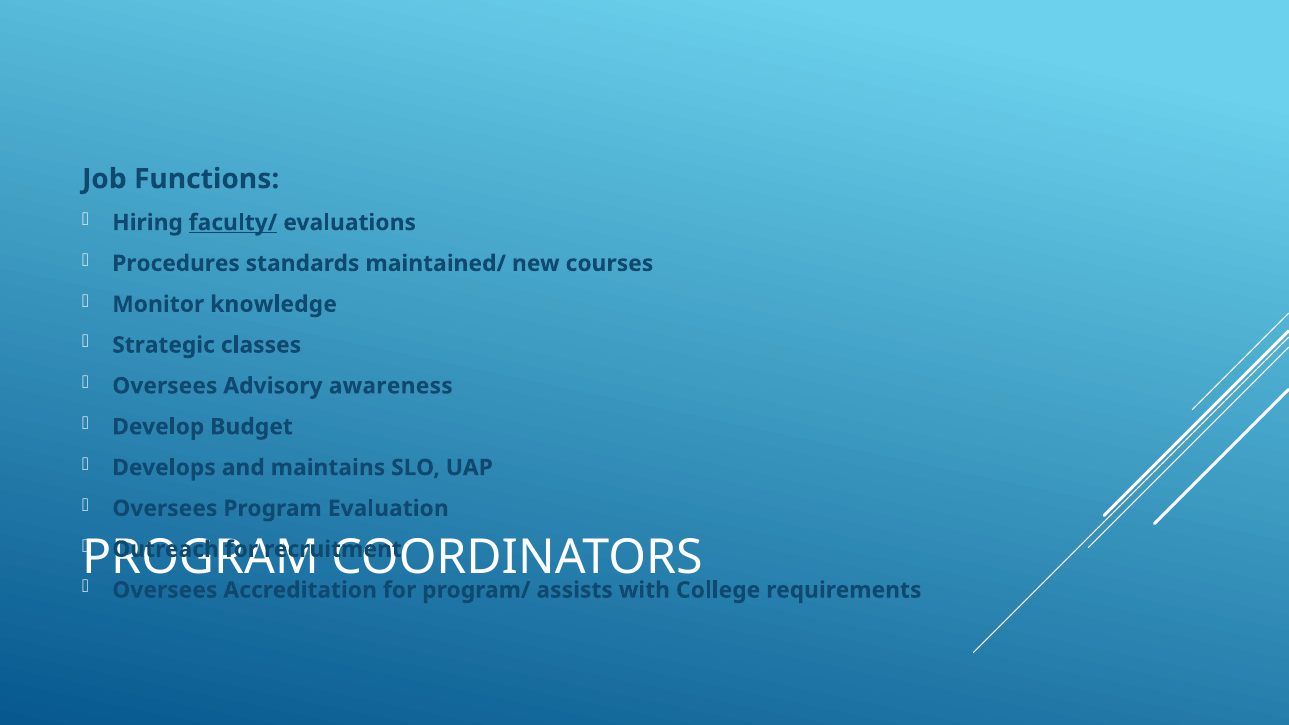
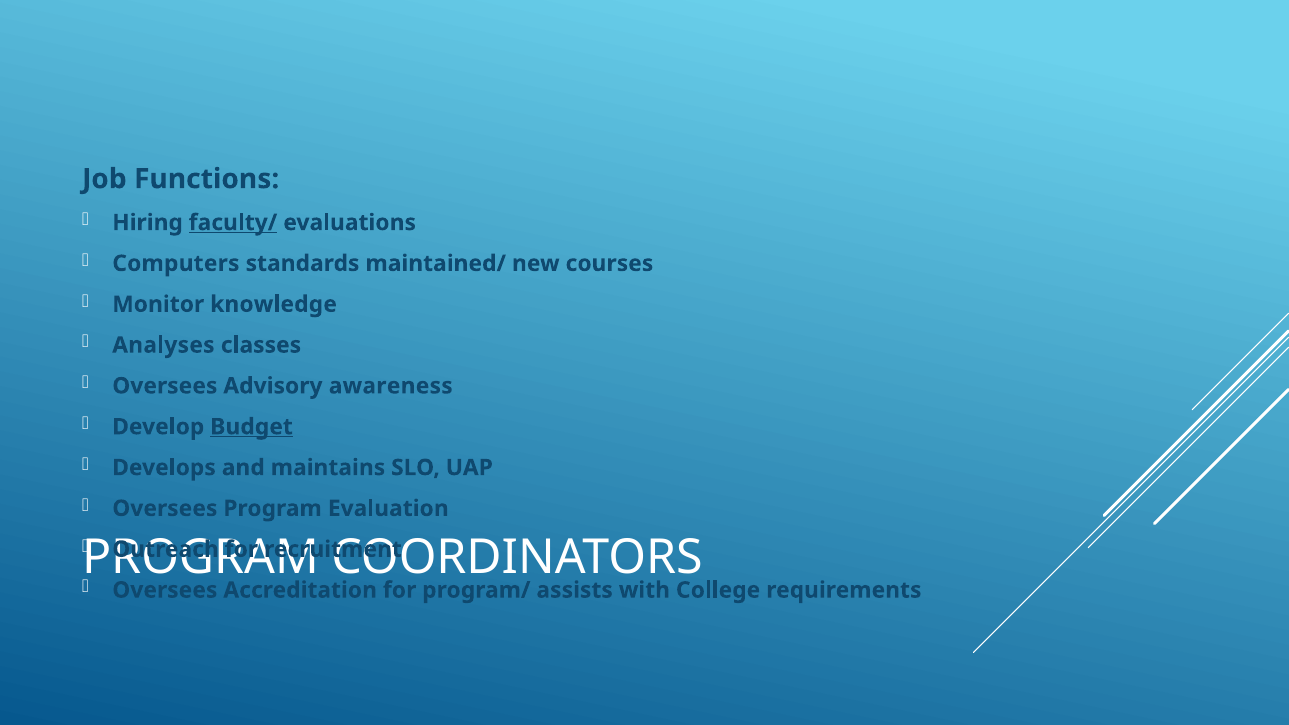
Procedures: Procedures -> Computers (176, 263)
Strategic: Strategic -> Analyses (163, 345)
Budget underline: none -> present (252, 427)
